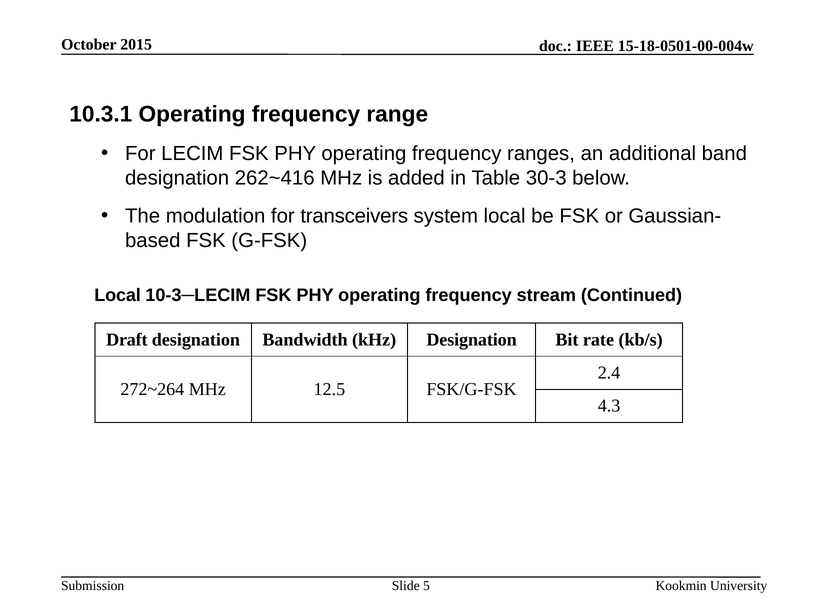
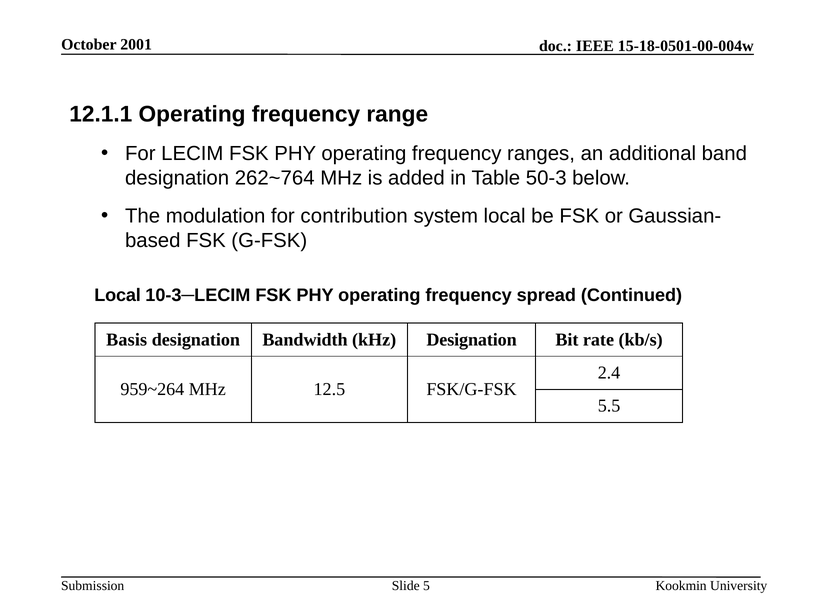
2015: 2015 -> 2001 (136, 44)
10.3.1: 10.3.1 -> 12.1.1 (101, 114)
262~416: 262~416 -> 262~764 (275, 178)
30-3: 30-3 -> 50-3 (546, 178)
transceivers: transceivers -> contribution (354, 216)
stream: stream -> spread (546, 295)
Draft: Draft -> Basis (127, 340)
272~264: 272~264 -> 959~264 (152, 390)
4.3: 4.3 -> 5.5 (609, 406)
